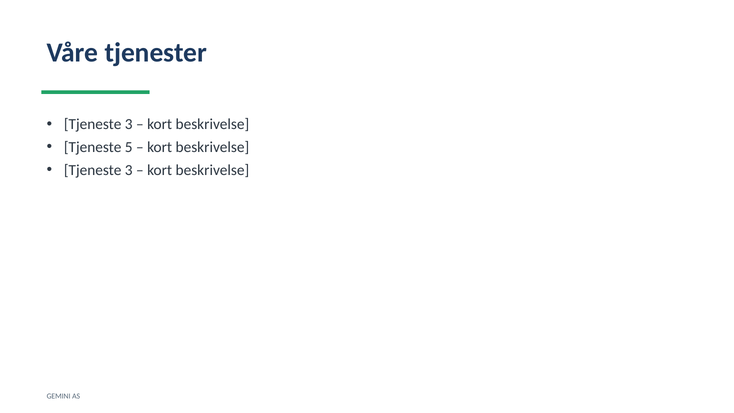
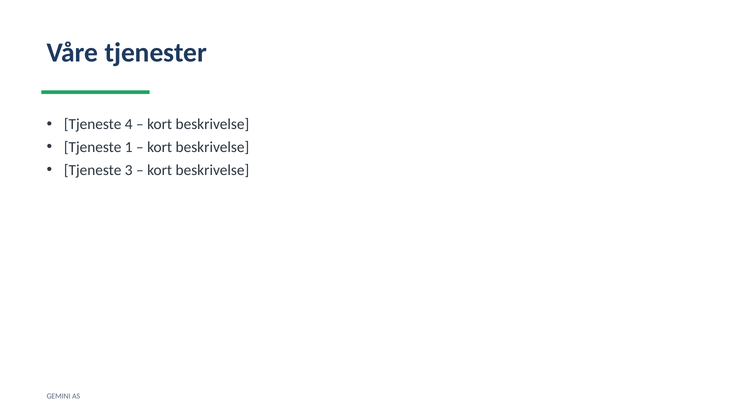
3: 3 -> 4 (129, 124)
5: 5 -> 1 (129, 147)
